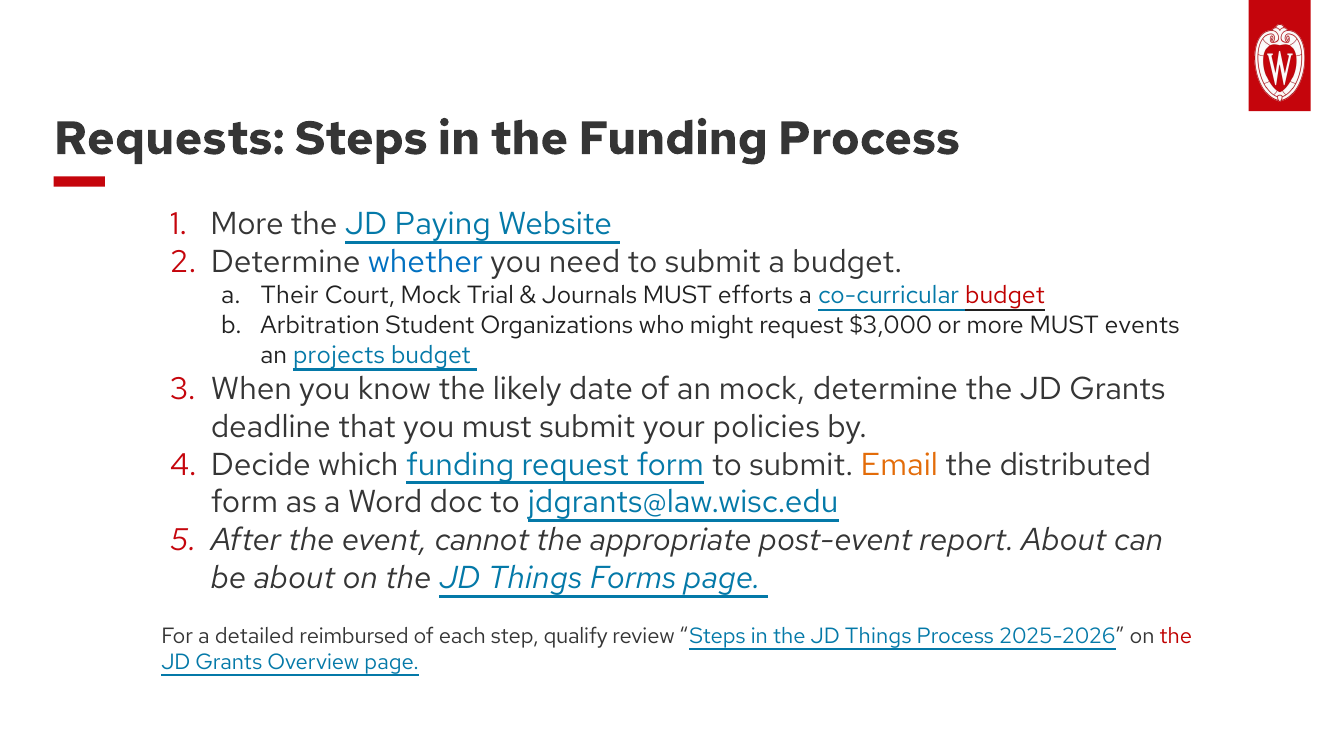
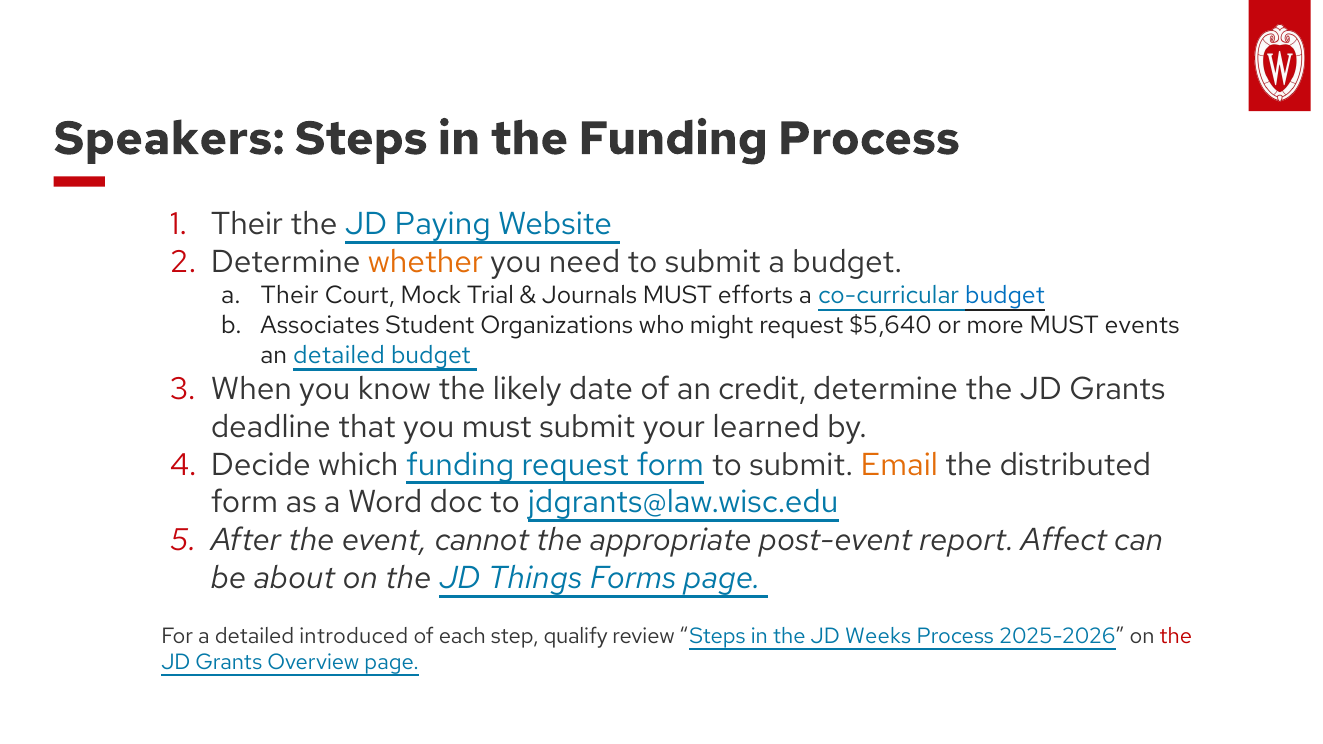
Requests: Requests -> Speakers (169, 139)
More: More -> Their (247, 224)
whether colour: blue -> orange (425, 262)
budget colour: red -> blue (1005, 296)
Arbitration: Arbitration -> Associates (320, 325)
$3,000: $3,000 -> $5,640 (891, 325)
an projects: projects -> detailed (339, 355)
an mock: mock -> credit (762, 389)
policies: policies -> learned (766, 427)
report About: About -> Affect (1064, 540)
reimbursed: reimbursed -> introduced (354, 636)
in the JD Things: Things -> Weeks (878, 636)
